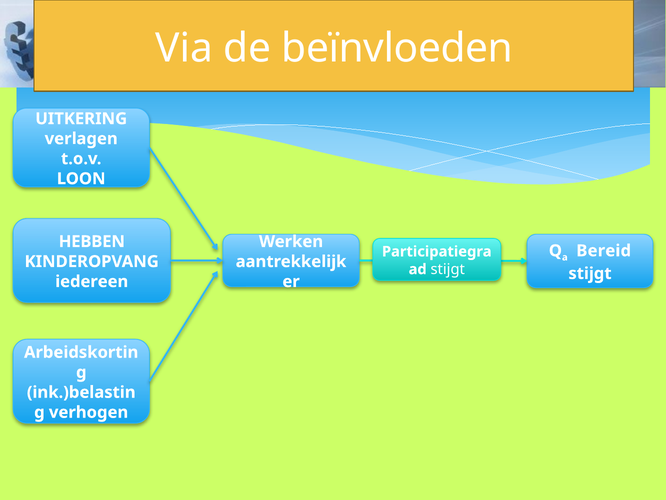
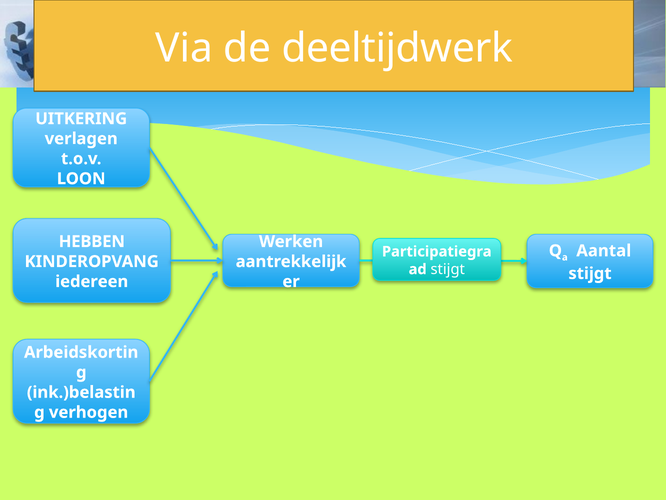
beïnvloeden: beïnvloeden -> deeltijdwerk (397, 48)
Bereid: Bereid -> Aantal (604, 251)
